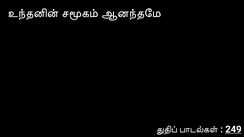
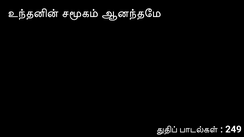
249 underline: present -> none (233, 130)
